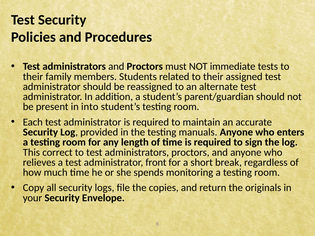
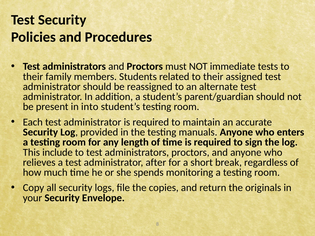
correct: correct -> include (57, 152)
front: front -> after (156, 163)
